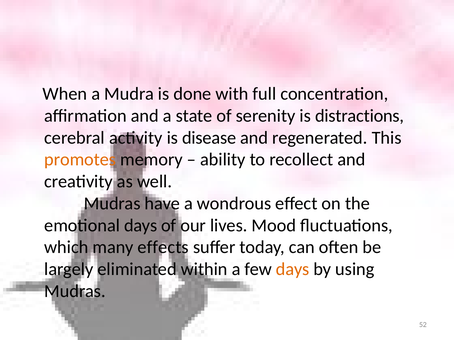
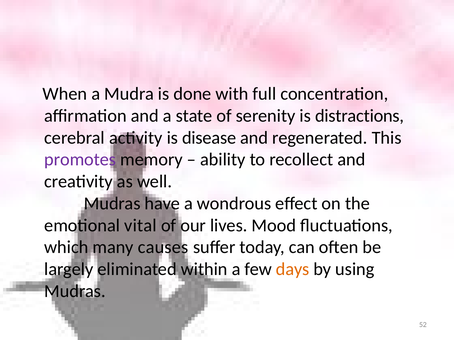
promotes colour: orange -> purple (80, 160)
emotional days: days -> vital (140, 226)
effects: effects -> causes (163, 248)
